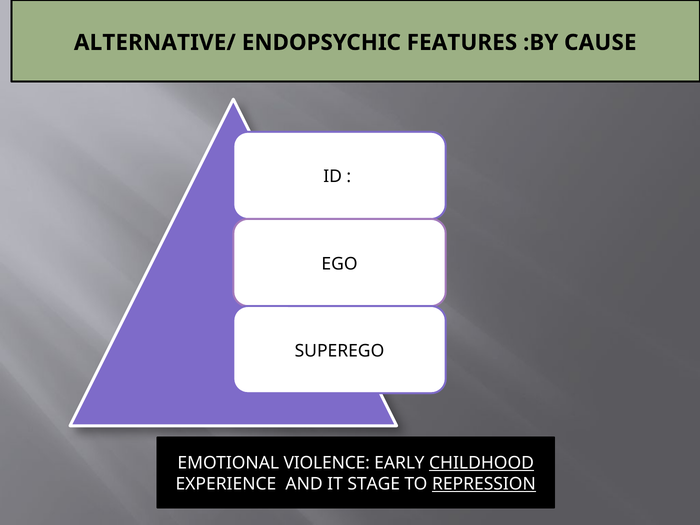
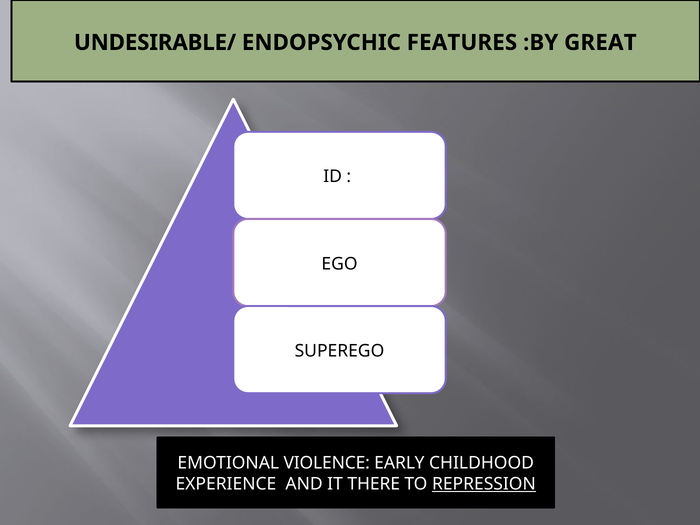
ALTERNATIVE/: ALTERNATIVE/ -> UNDESIRABLE/ (155, 43)
CAUSE: CAUSE -> GREAT (600, 43)
CHILDHOOD underline: present -> none (482, 463)
STAGE: STAGE -> THERE (374, 484)
